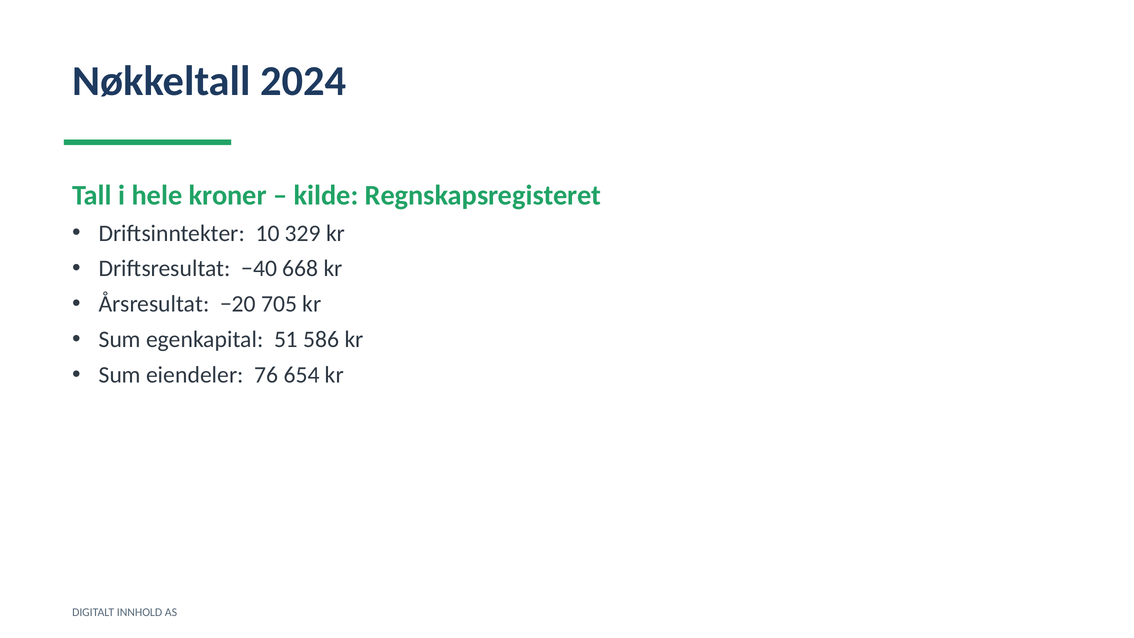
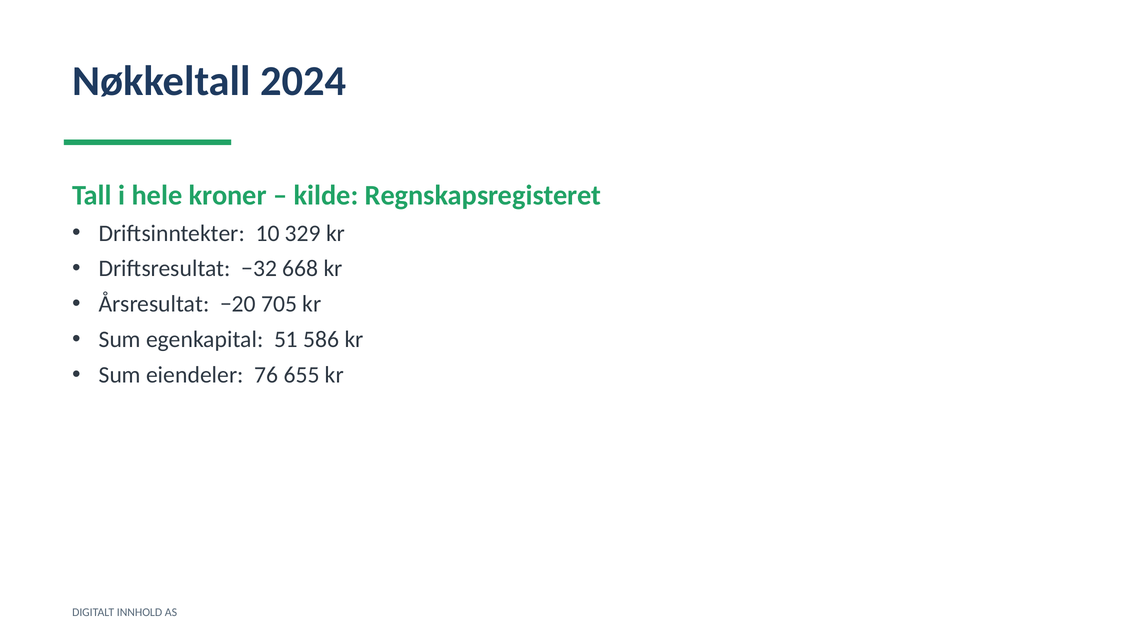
−40: −40 -> −32 (259, 269)
654: 654 -> 655 (302, 375)
